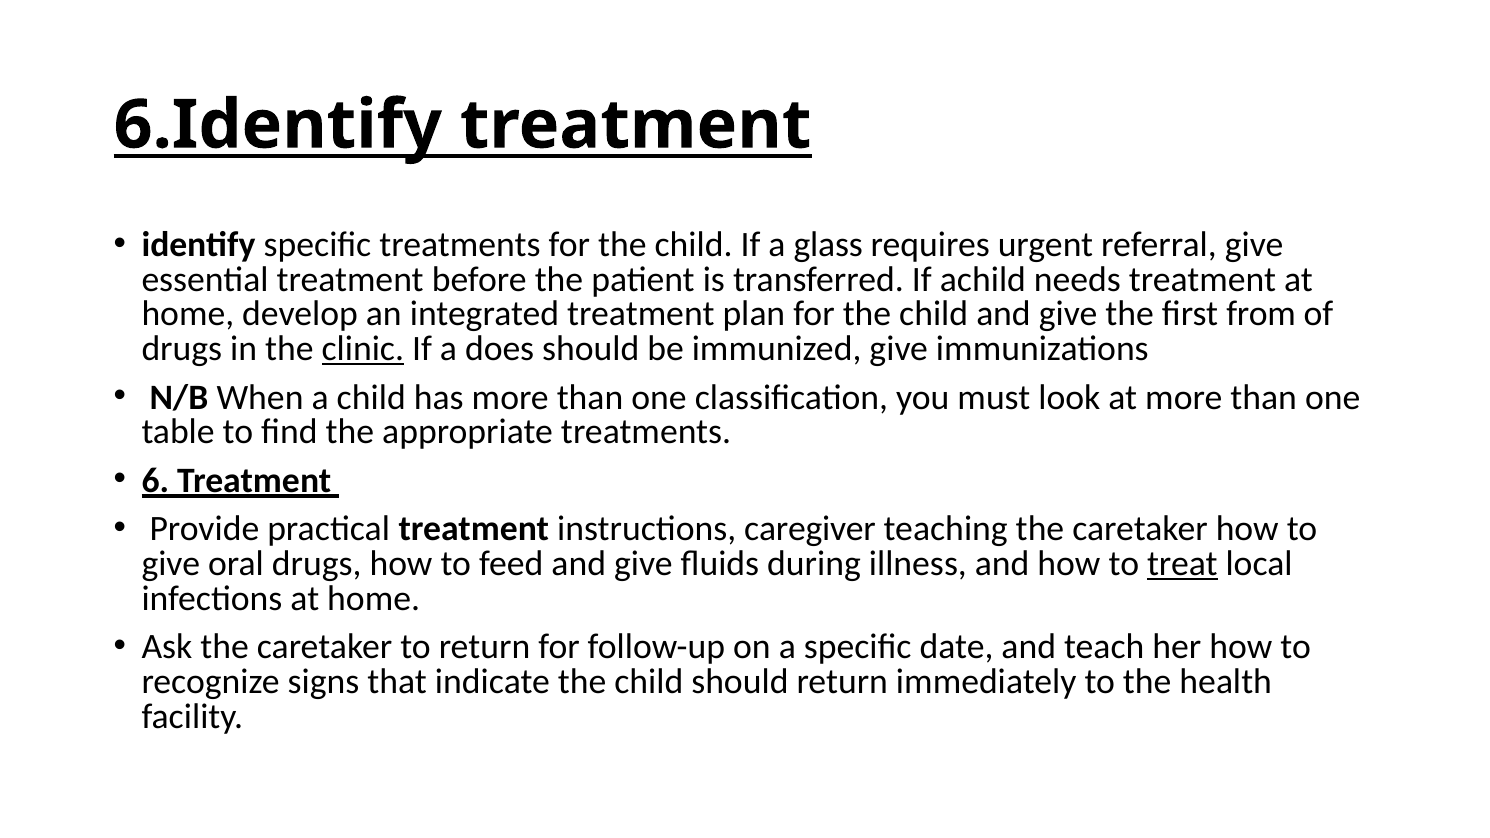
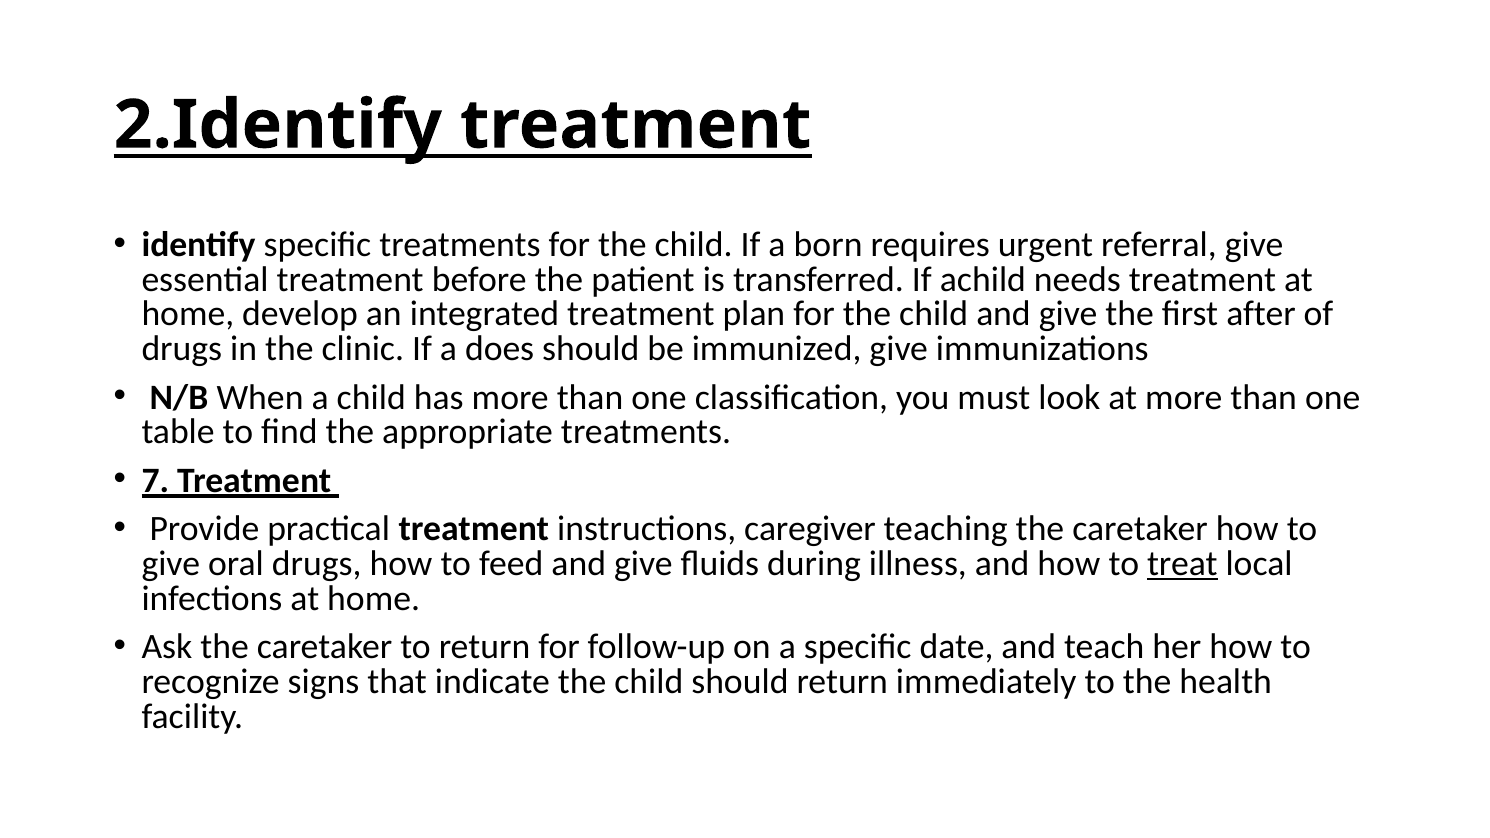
6.Identify: 6.Identify -> 2.Identify (278, 125)
glass: glass -> born (828, 245)
from: from -> after (1261, 314)
clinic underline: present -> none (363, 349)
6: 6 -> 7 (155, 481)
